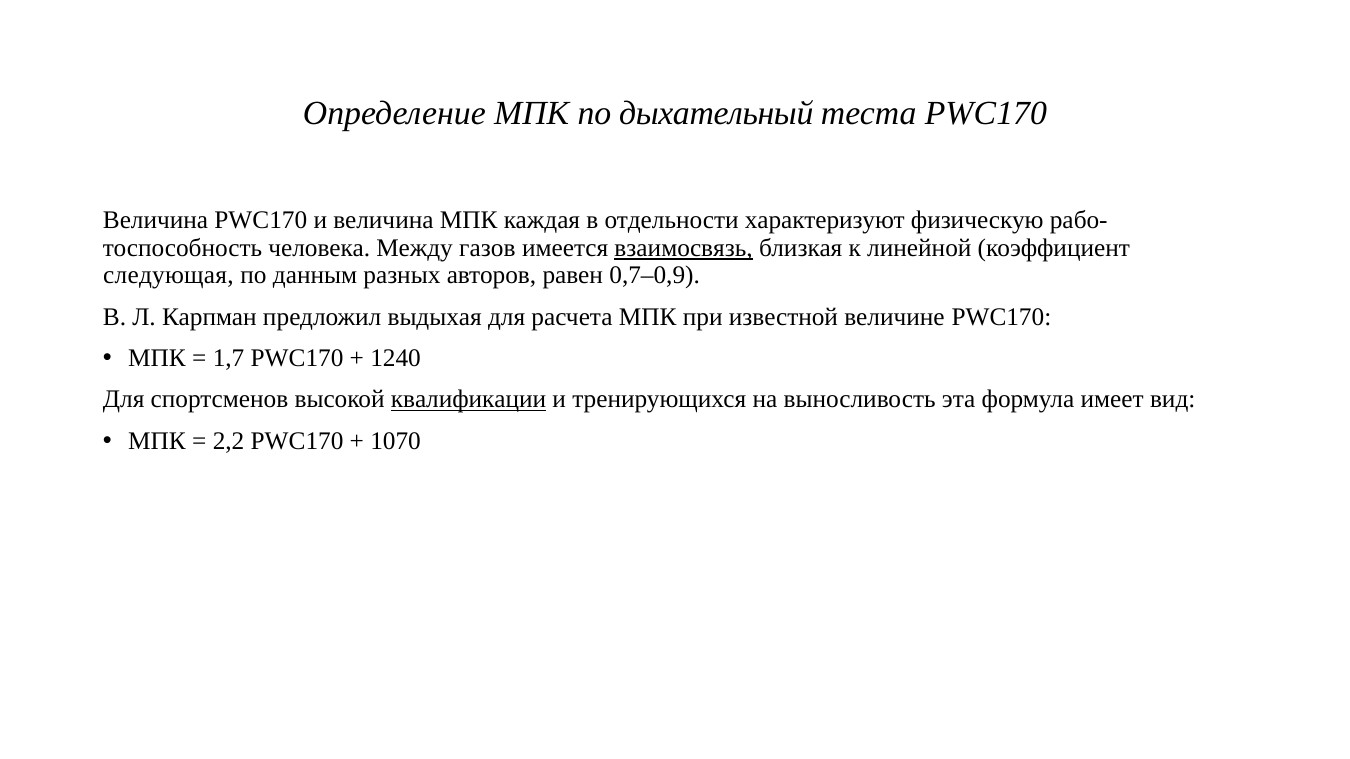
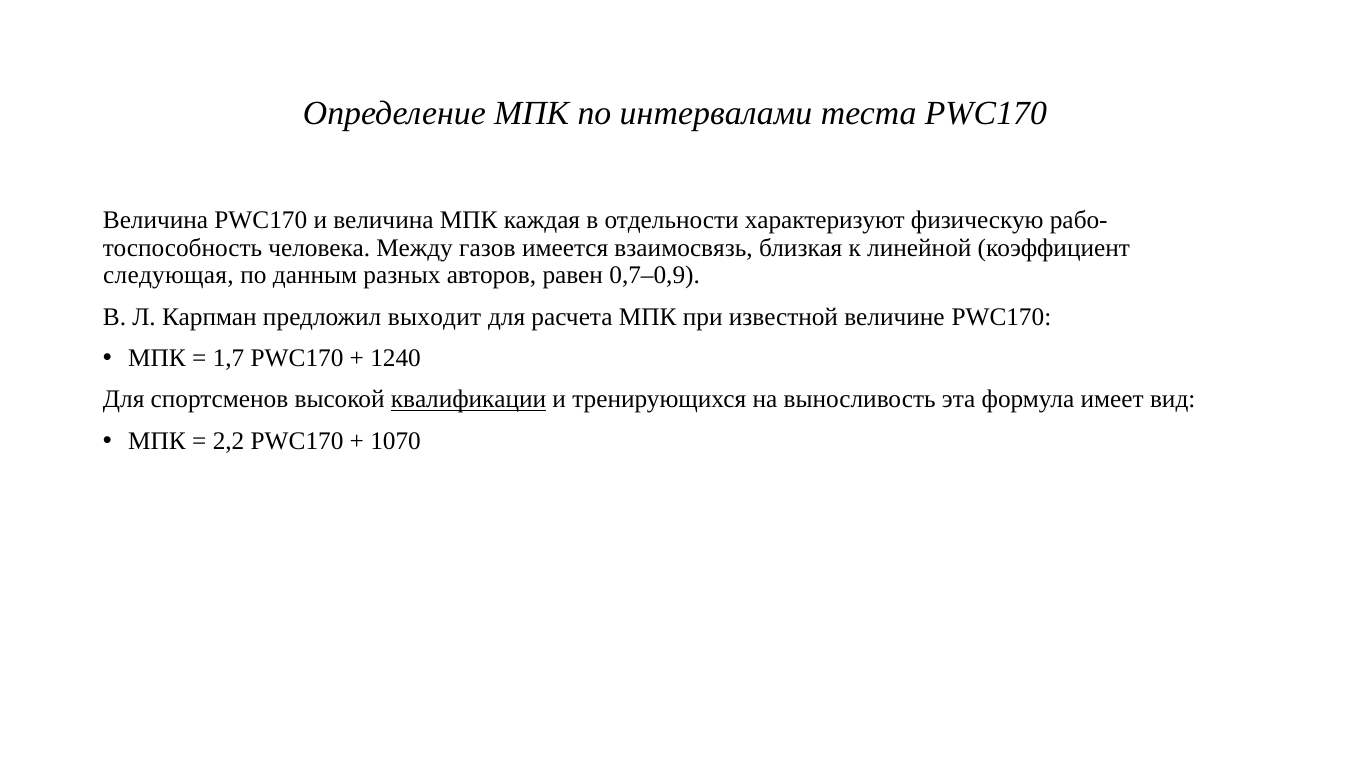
дыхательный: дыхательный -> интервалами (716, 114)
взаимосвязь underline: present -> none (684, 248)
выдыхая: выдыхая -> выходит (435, 317)
